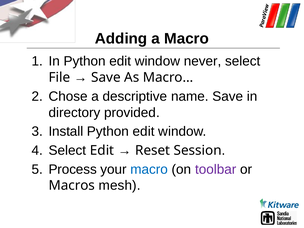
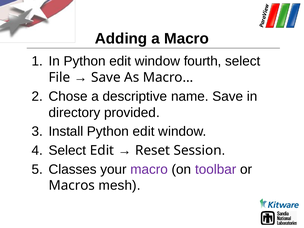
never: never -> fourth (203, 61)
Process: Process -> Classes (73, 169)
macro colour: blue -> purple (149, 169)
